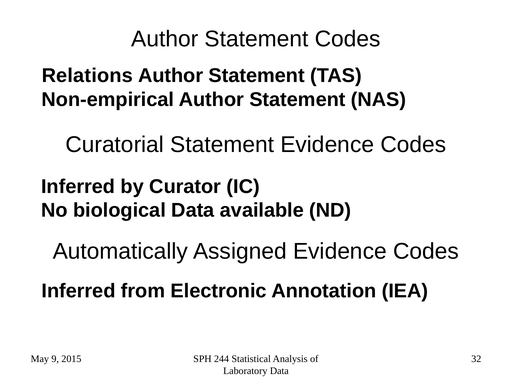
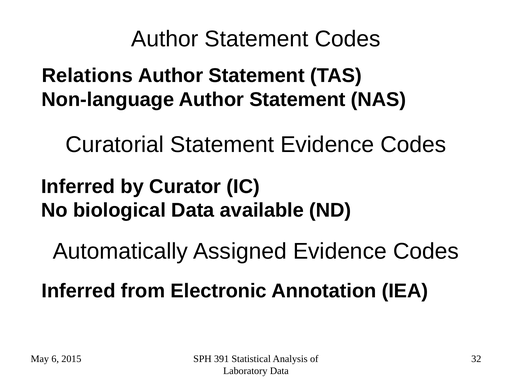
Non-empirical: Non-empirical -> Non-language (108, 99)
9: 9 -> 6 (55, 359)
244: 244 -> 391 (222, 359)
